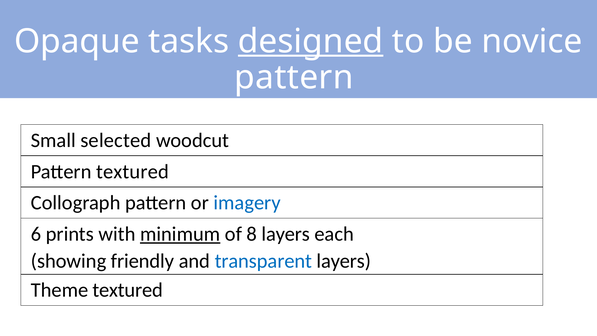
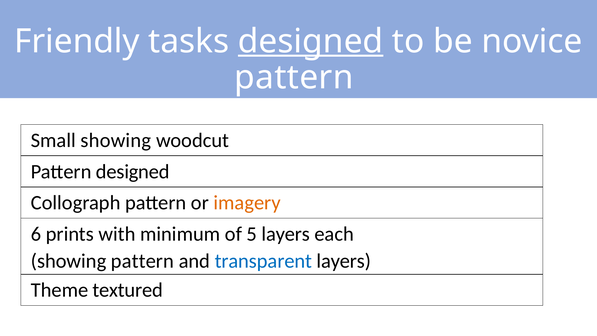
Opaque: Opaque -> Friendly (77, 41)
Small selected: selected -> showing (116, 140)
Pattern textured: textured -> designed (133, 172)
imagery colour: blue -> orange (247, 203)
minimum underline: present -> none (180, 234)
8: 8 -> 5 (252, 234)
showing friendly: friendly -> pattern (142, 261)
